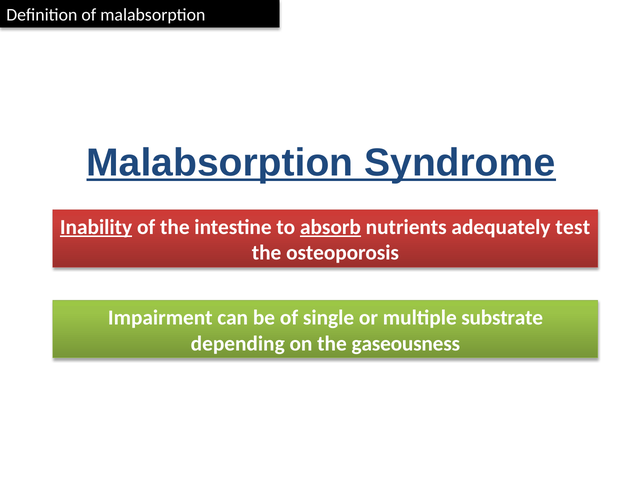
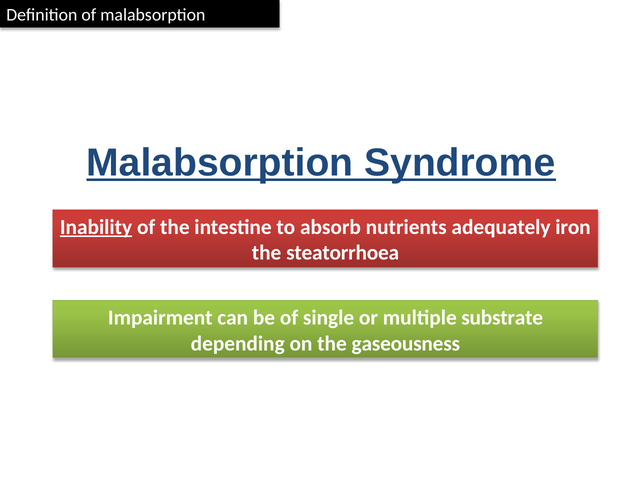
absorb underline: present -> none (330, 227)
test: test -> iron (573, 227)
osteoporosis: osteoporosis -> steatorrhoea (343, 253)
